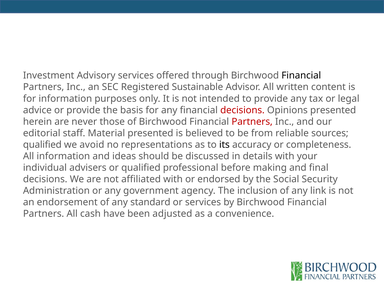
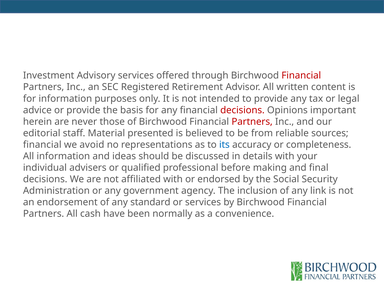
Financial colour: black -> red (301, 76)
Sustainable: Sustainable -> Retirement (197, 87)
Opinions presented: presented -> important (333, 110)
qualified: qualified -> financial (42, 145)
its colour: black -> blue (224, 145)
adjusted: adjusted -> normally (172, 214)
